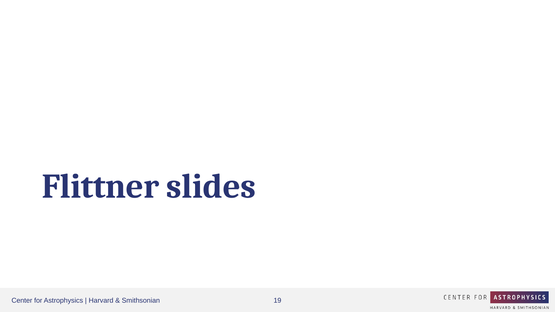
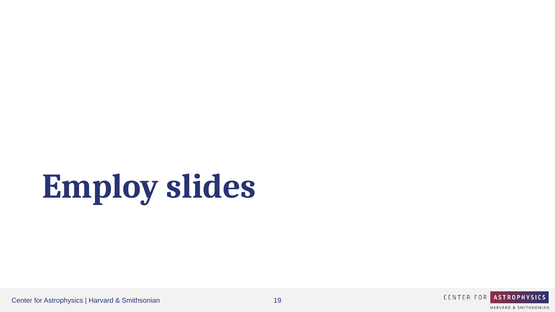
Flittner: Flittner -> Employ (100, 187)
